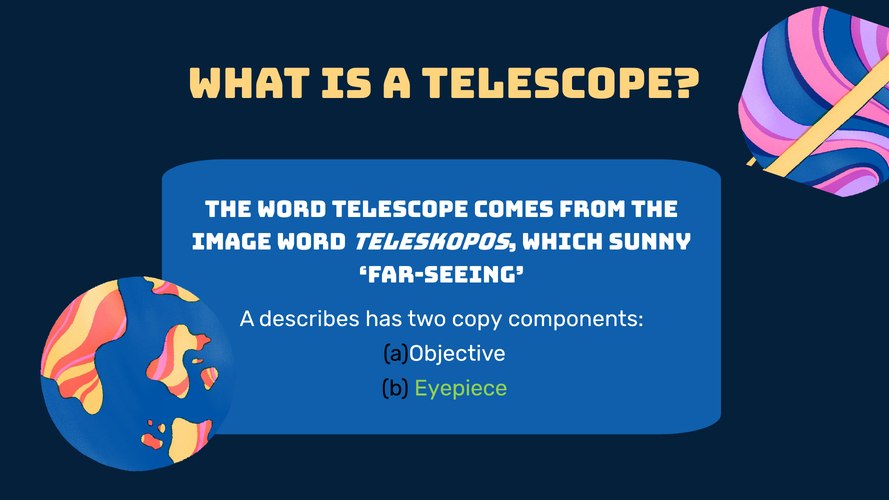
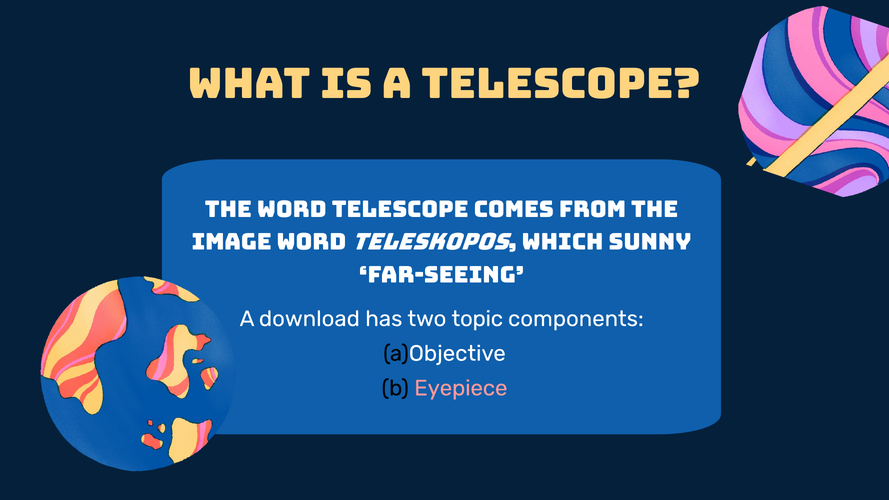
describes: describes -> download (309, 319)
copy: copy -> topic (477, 319)
Eyepiece colour: light green -> pink (461, 388)
